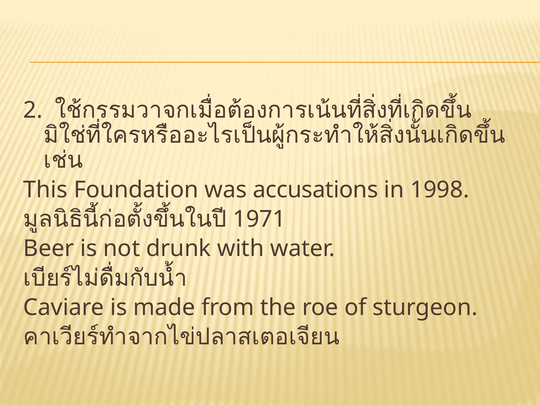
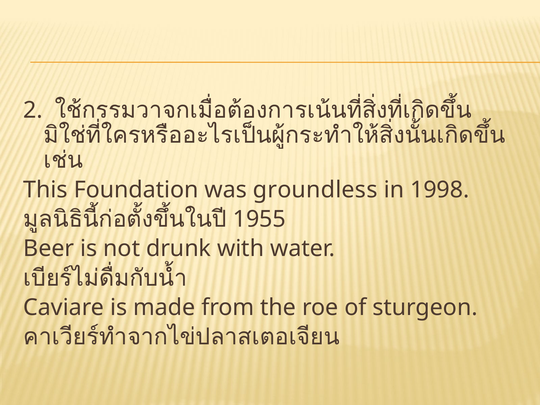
accusations: accusations -> groundless (315, 190)
1971: 1971 -> 1955 (259, 219)
